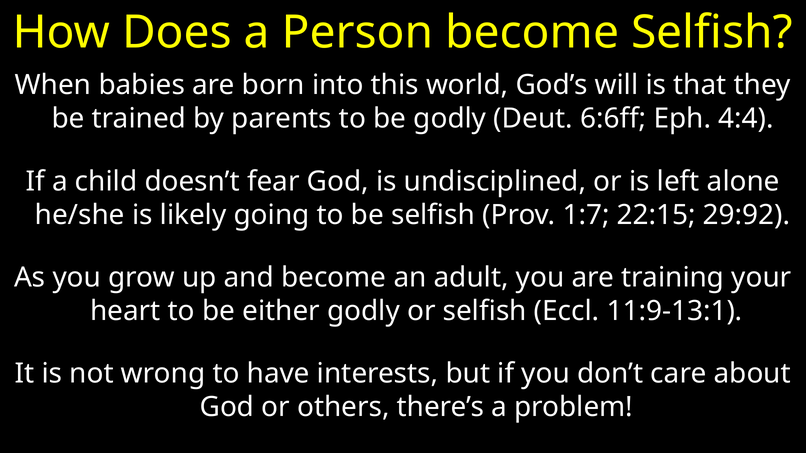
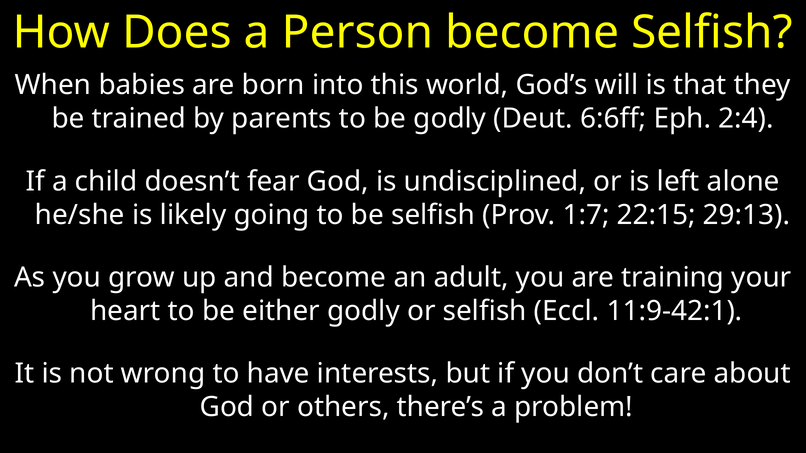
4:4: 4:4 -> 2:4 (746, 119)
29:92: 29:92 -> 29:13 (747, 215)
11:9-13:1: 11:9-13:1 -> 11:9-42:1 (675, 311)
